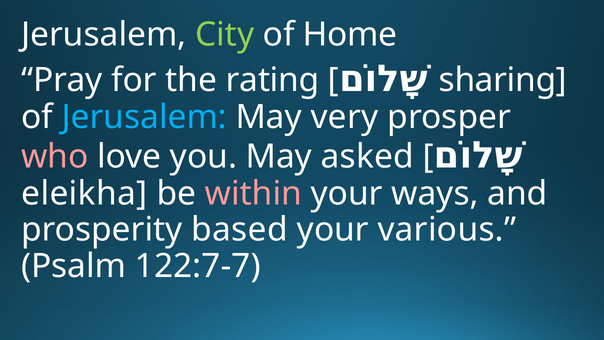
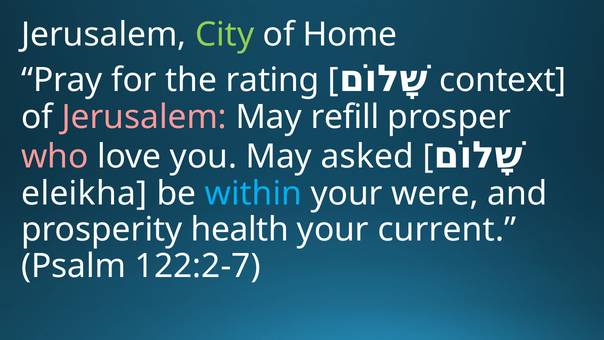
sharing: sharing -> context (503, 80)
Jerusalem colour: light blue -> pink (144, 117)
very: very -> refill (345, 117)
within colour: pink -> light blue (253, 193)
ways: ways -> were (435, 193)
based: based -> health (240, 230)
various: various -> current (447, 230)
122:7-7: 122:7-7 -> 122:2-7 (198, 266)
